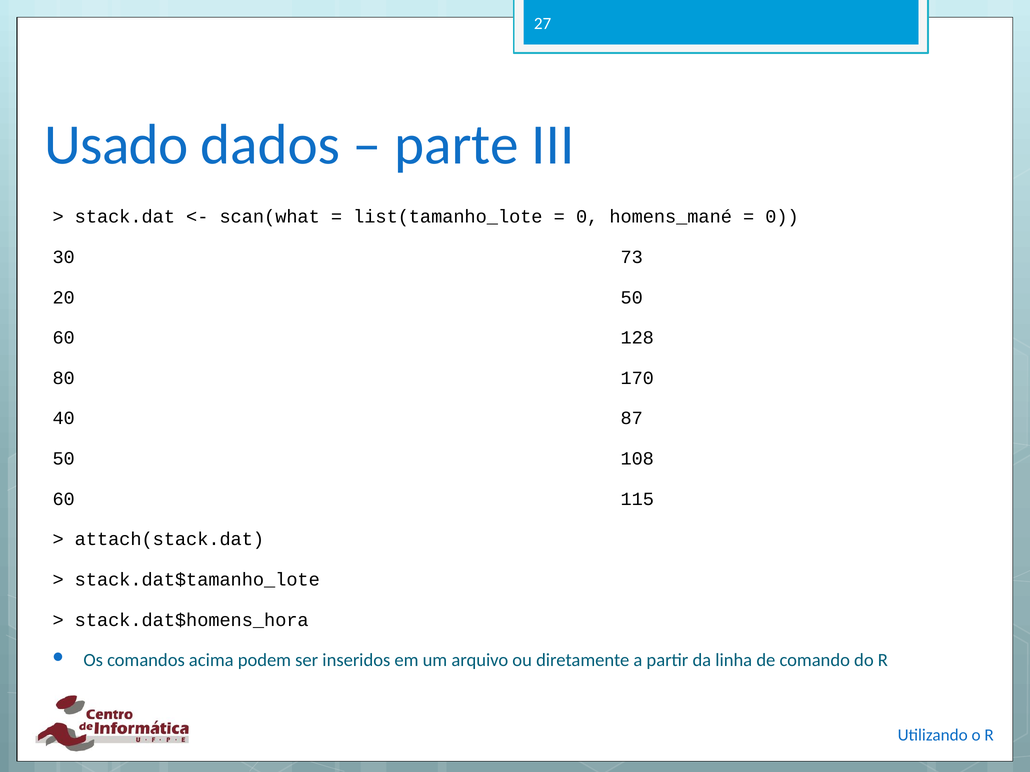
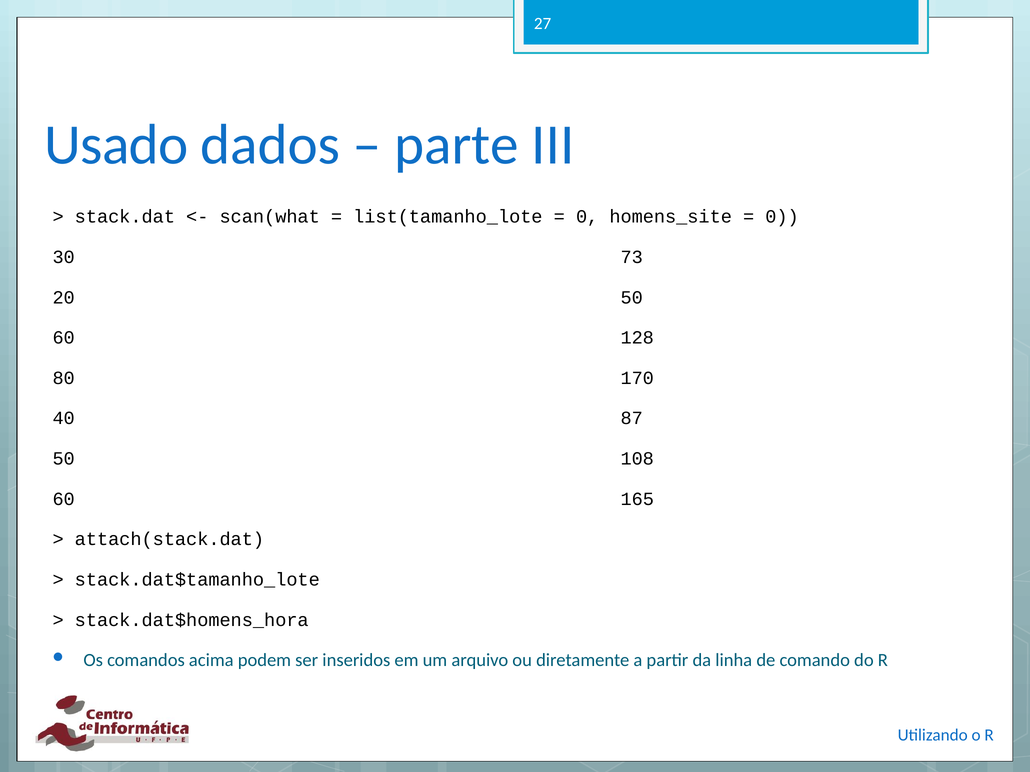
homens_mané: homens_mané -> homens_site (671, 217)
115: 115 -> 165 (637, 499)
